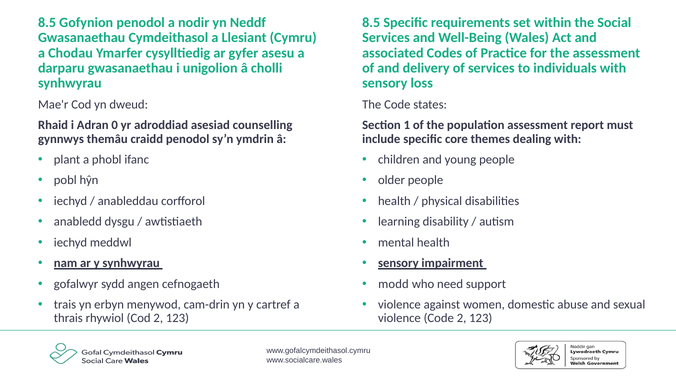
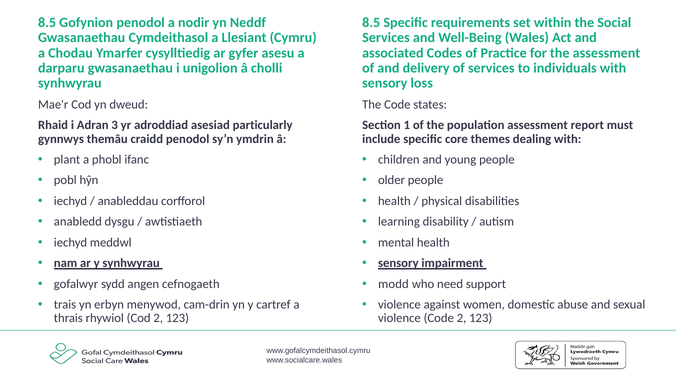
0: 0 -> 3 (115, 125)
counselling: counselling -> particularly (263, 125)
